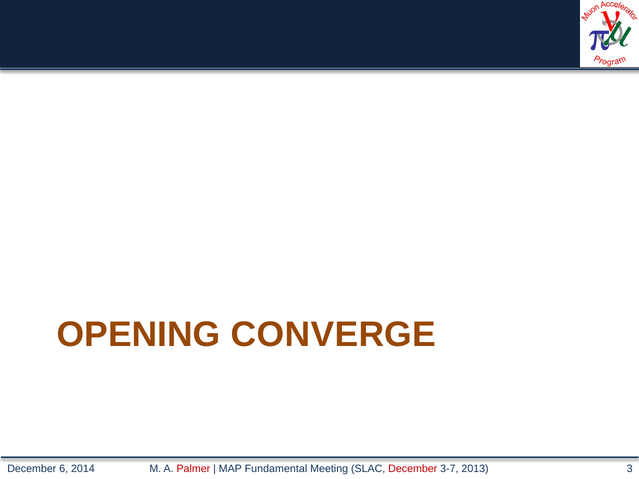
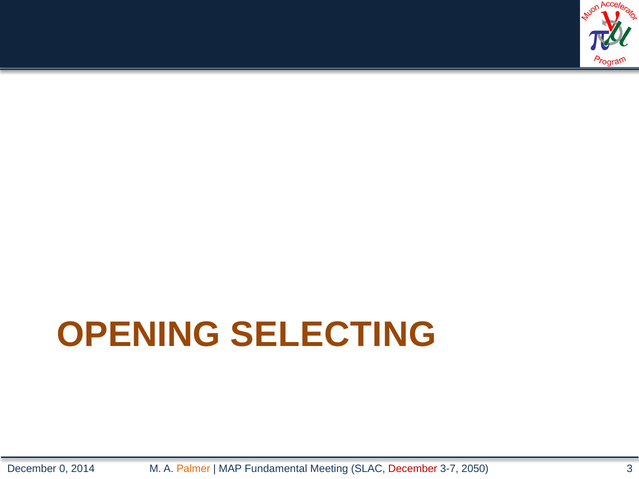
CONVERGE: CONVERGE -> SELECTING (333, 335)
6: 6 -> 0 (64, 469)
Palmer colour: red -> orange (193, 469)
2013: 2013 -> 2050 (475, 469)
